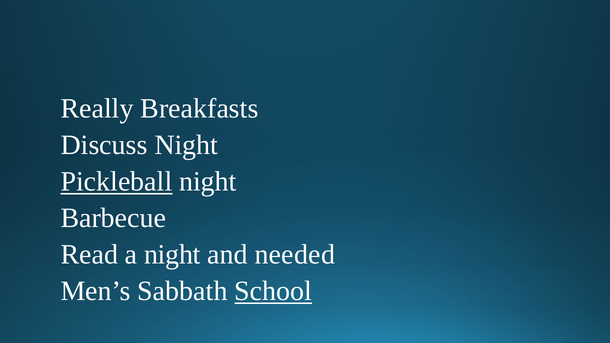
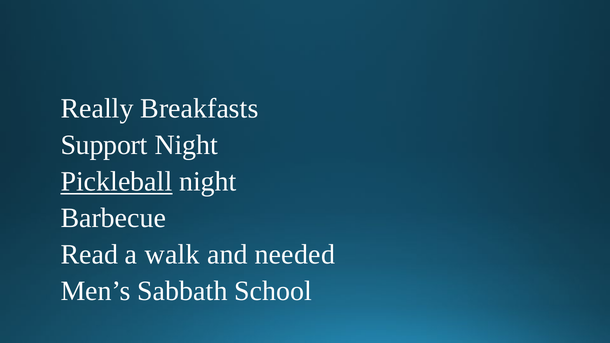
Discuss: Discuss -> Support (104, 145)
a night: night -> walk (172, 255)
School underline: present -> none (273, 291)
